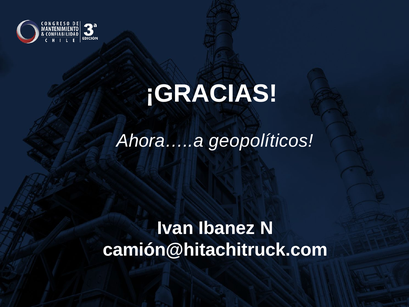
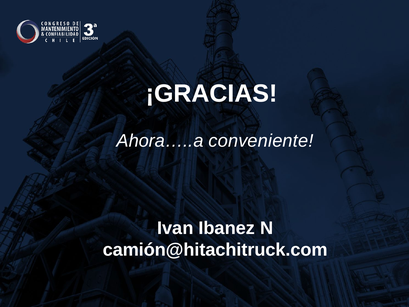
geopolíticos: geopolíticos -> conveniente (261, 141)
